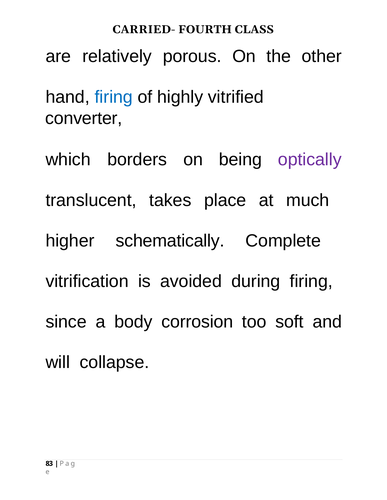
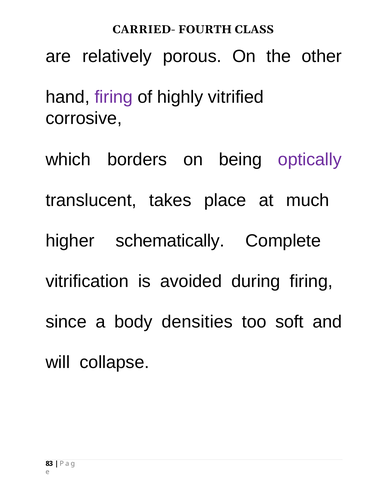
firing colour: blue -> purple (114, 97)
converter: converter -> corrosive (84, 118)
corrosion: corrosion -> densities (197, 322)
